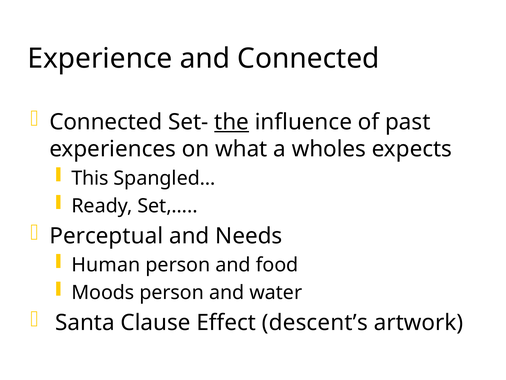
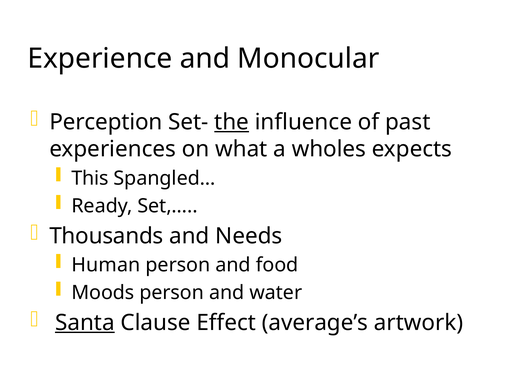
and Connected: Connected -> Monocular (308, 58)
Connected: Connected -> Perception (106, 122)
Perceptual: Perceptual -> Thousands (106, 236)
Santa underline: none -> present (85, 322)
descent’s: descent’s -> average’s (315, 322)
